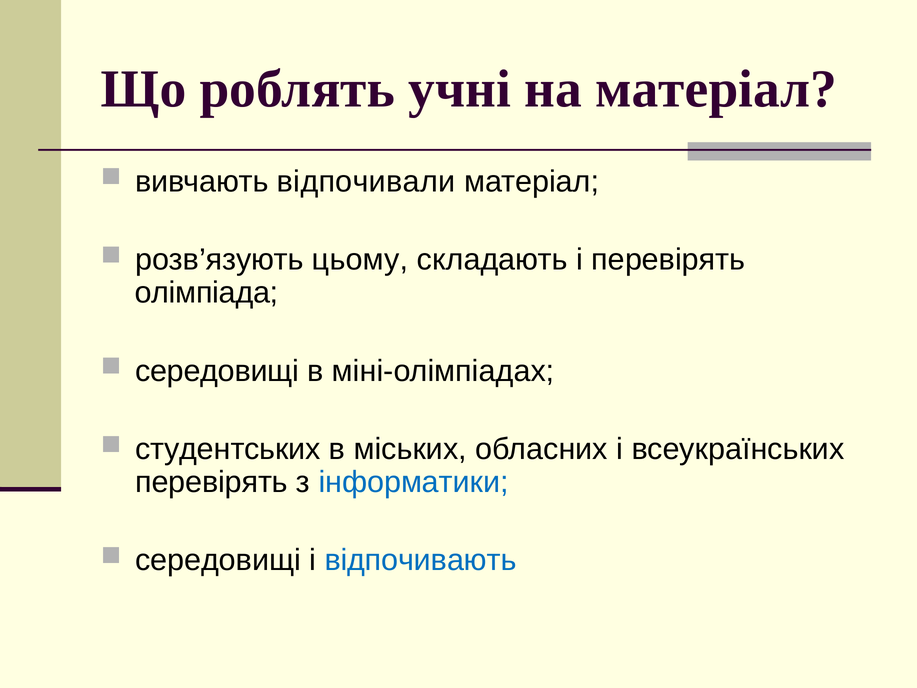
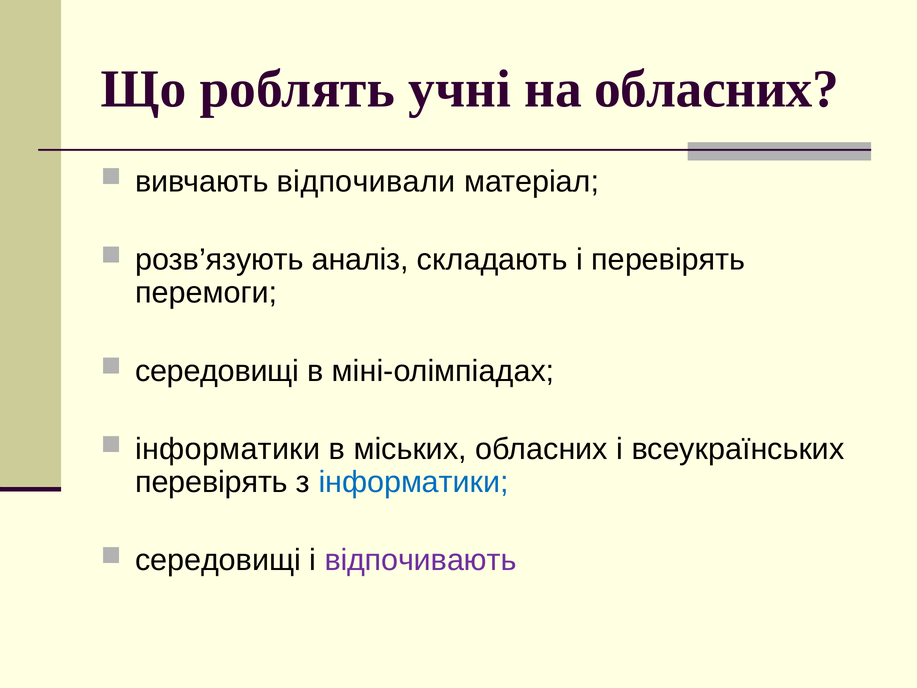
на матеріал: матеріал -> обласних (716, 89)
цьому: цьому -> аналіз (360, 260)
олімпіада: олімпіада -> перемоги (206, 293)
студентських: студентських -> інформатики (228, 449)
відпочивають colour: blue -> purple (420, 560)
